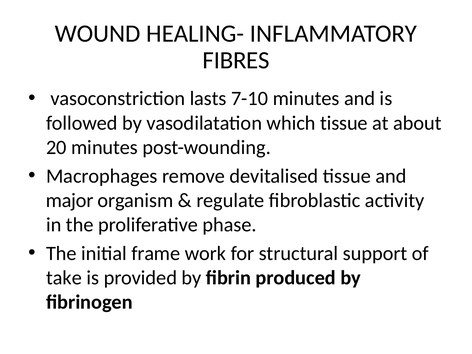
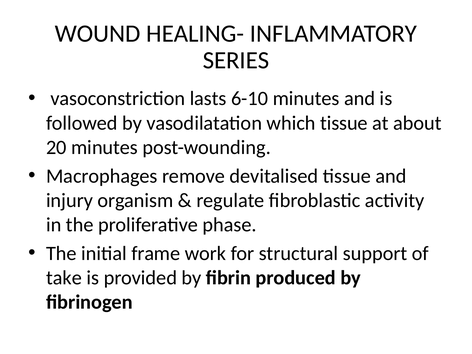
FIBRES: FIBRES -> SERIES (236, 60)
7-10: 7-10 -> 6-10 (250, 99)
major: major -> injury (70, 200)
